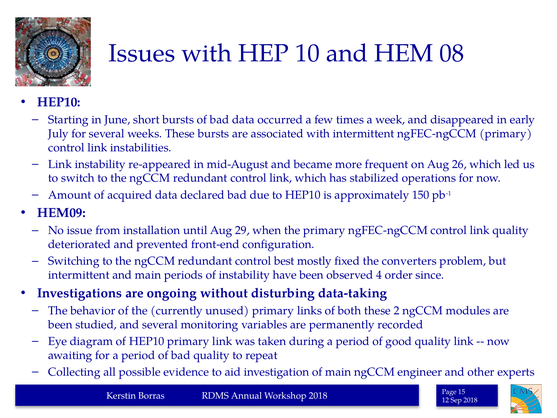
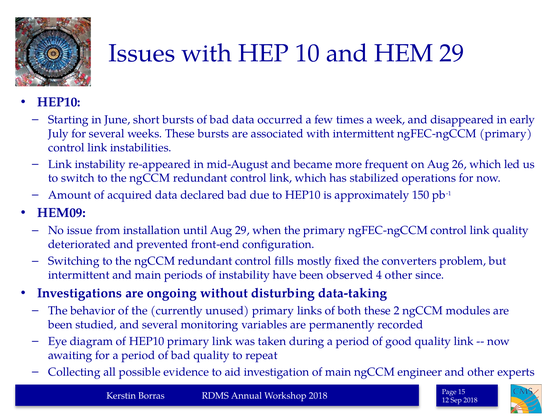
HEM 08: 08 -> 29 (452, 53)
best: best -> fills (284, 261)
4 order: order -> other (399, 275)
